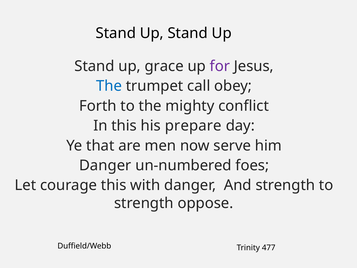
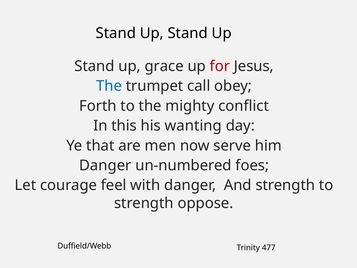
for colour: purple -> red (220, 66)
prepare: prepare -> wanting (193, 126)
courage this: this -> feel (114, 185)
